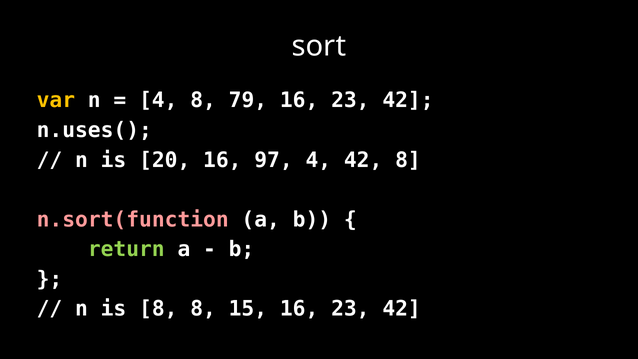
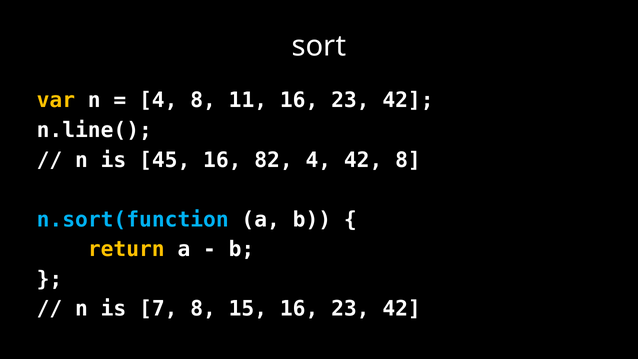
79: 79 -> 11 (248, 100)
n.uses(: n.uses( -> n.line( (94, 130)
20: 20 -> 45 (165, 160)
97: 97 -> 82 (274, 160)
n.sort(function colour: pink -> light blue (133, 220)
return colour: light green -> yellow (126, 249)
is 8: 8 -> 7 (158, 309)
